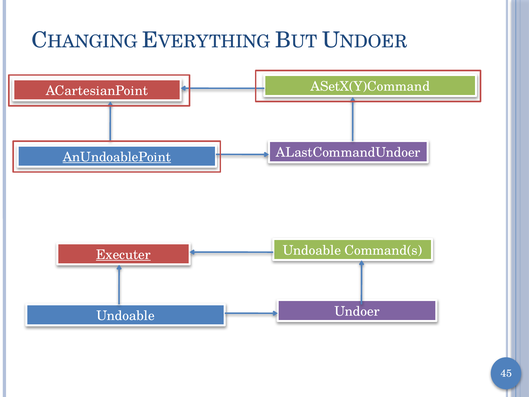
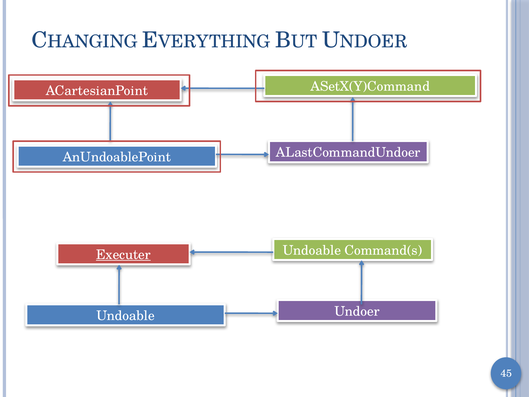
AnUndoablePoint underline: present -> none (117, 157)
